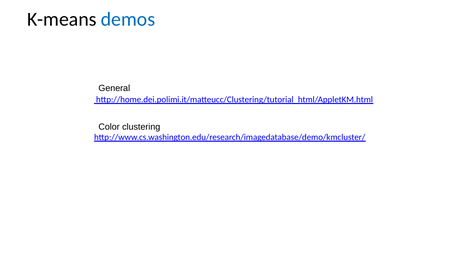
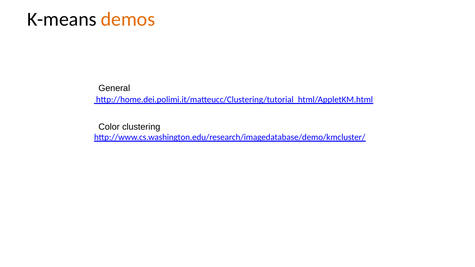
demos colour: blue -> orange (128, 19)
